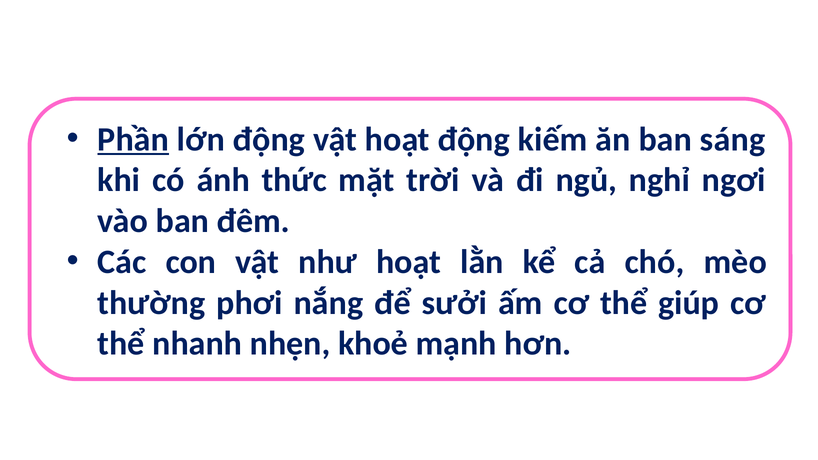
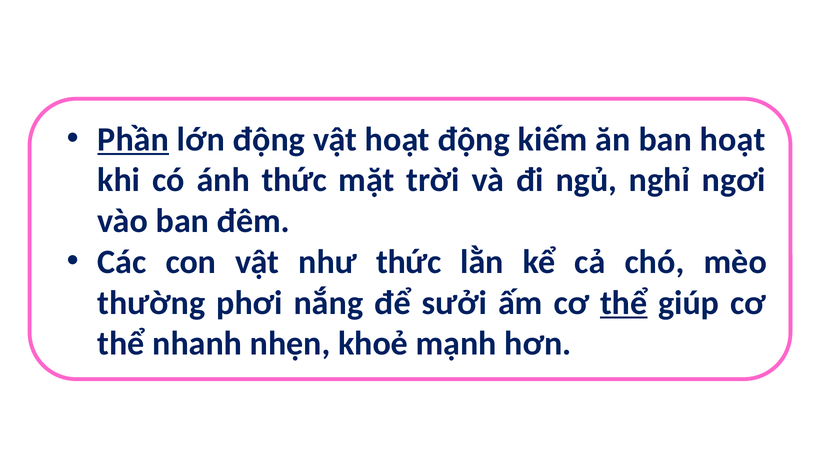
ban sáng: sáng -> hoạt (733, 139)
như hoạt: hoạt -> thức (409, 262)
thể underline: none -> present (624, 303)
